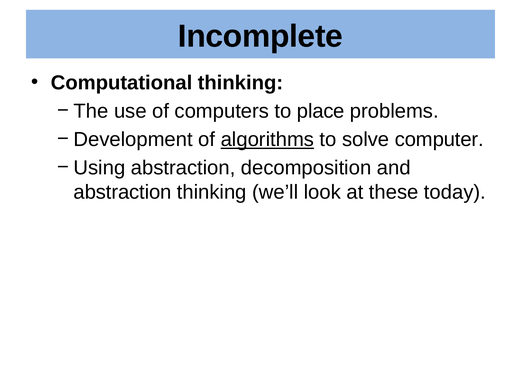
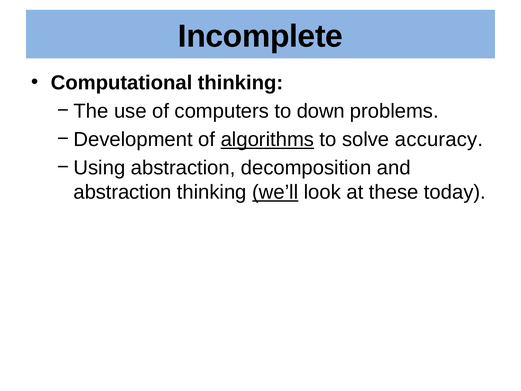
place: place -> down (321, 111)
computer: computer -> accuracy (439, 139)
we’ll underline: none -> present (275, 192)
